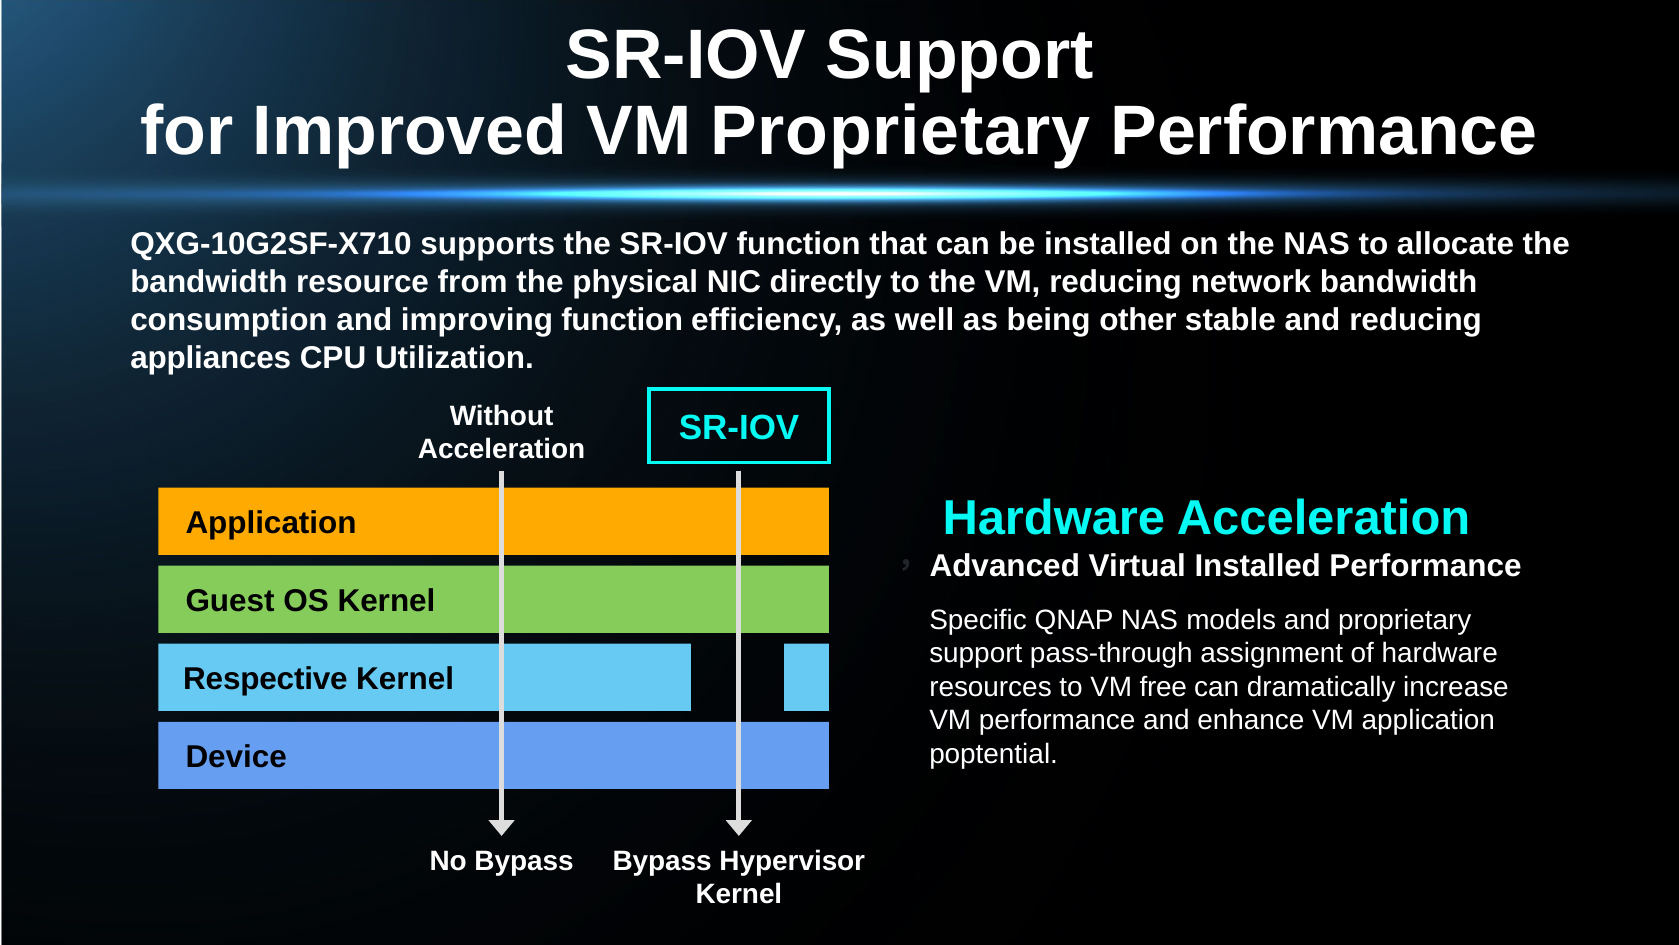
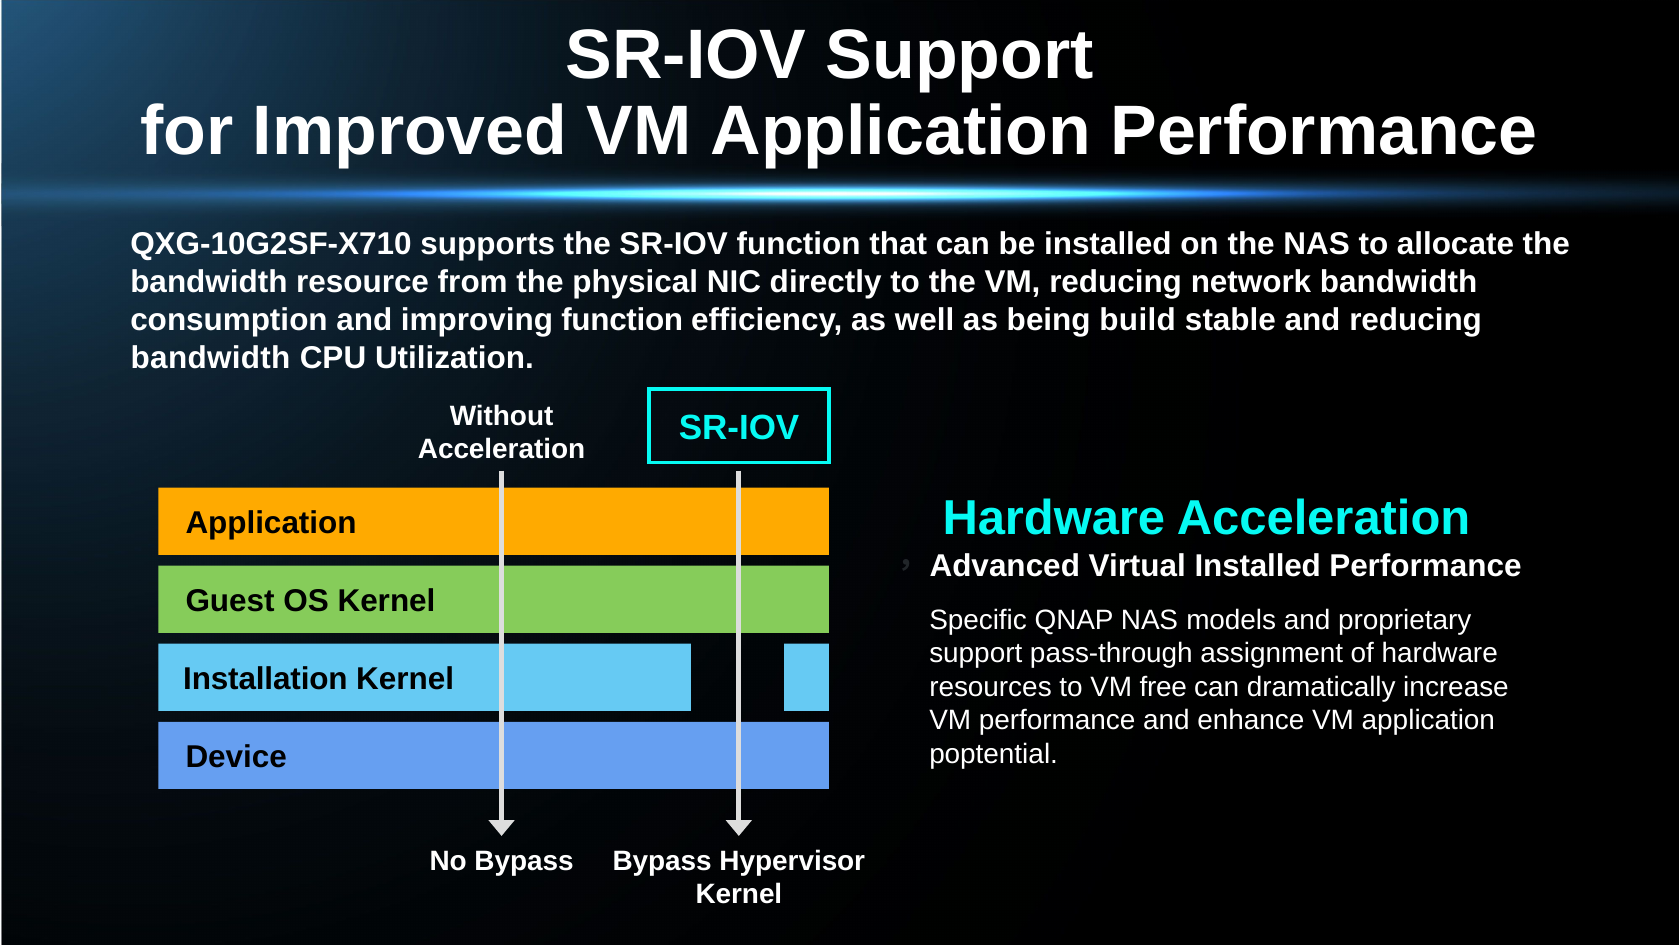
Improved VM Proprietary: Proprietary -> Application (901, 131)
other: other -> build (1138, 320)
appliances: appliances -> bandwidth (211, 358)
Respective: Respective -> Installation (265, 679)
